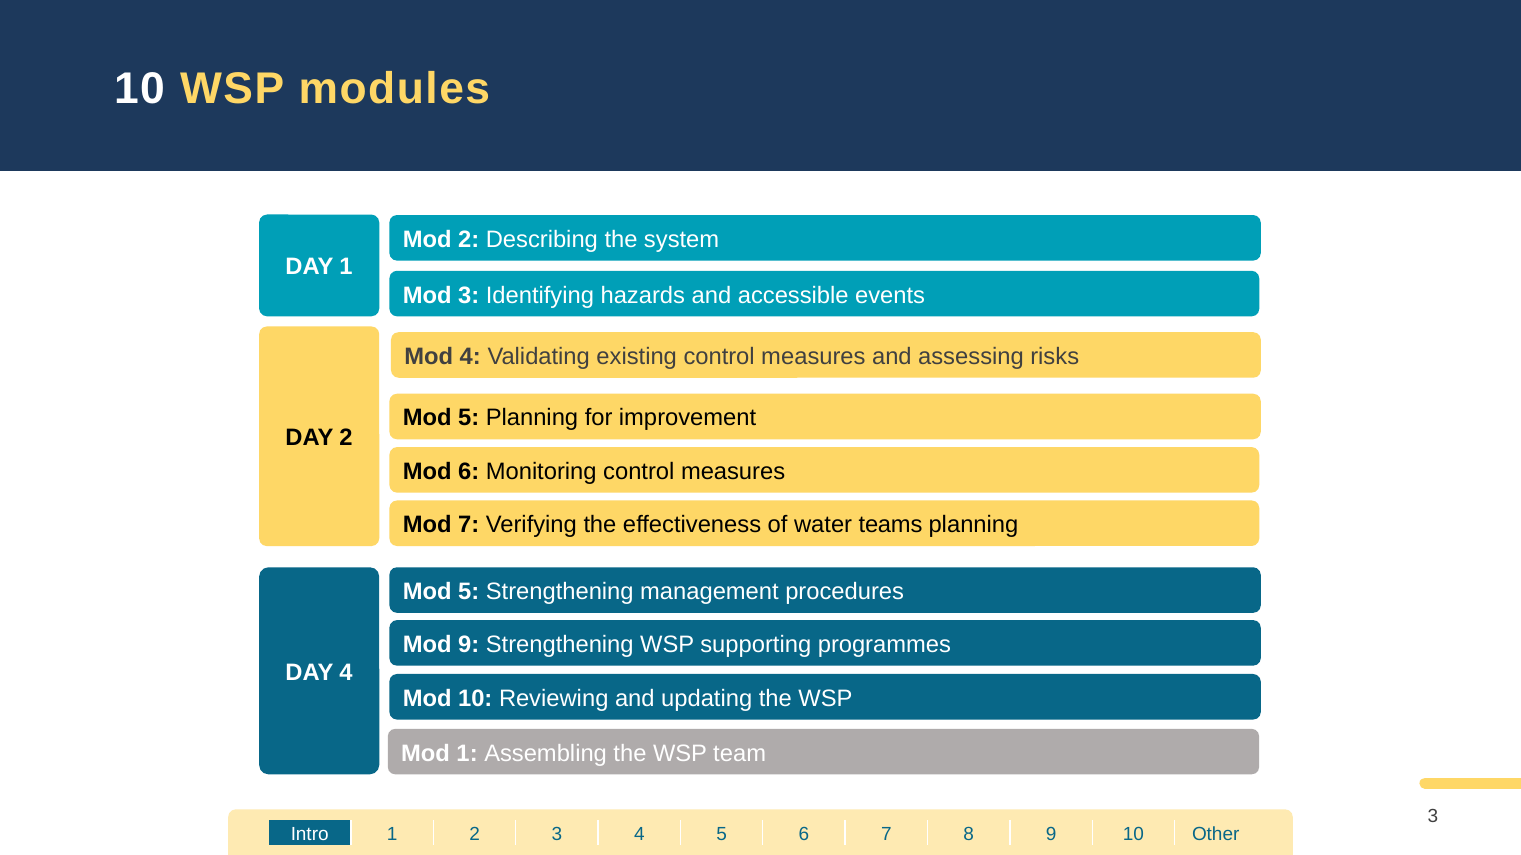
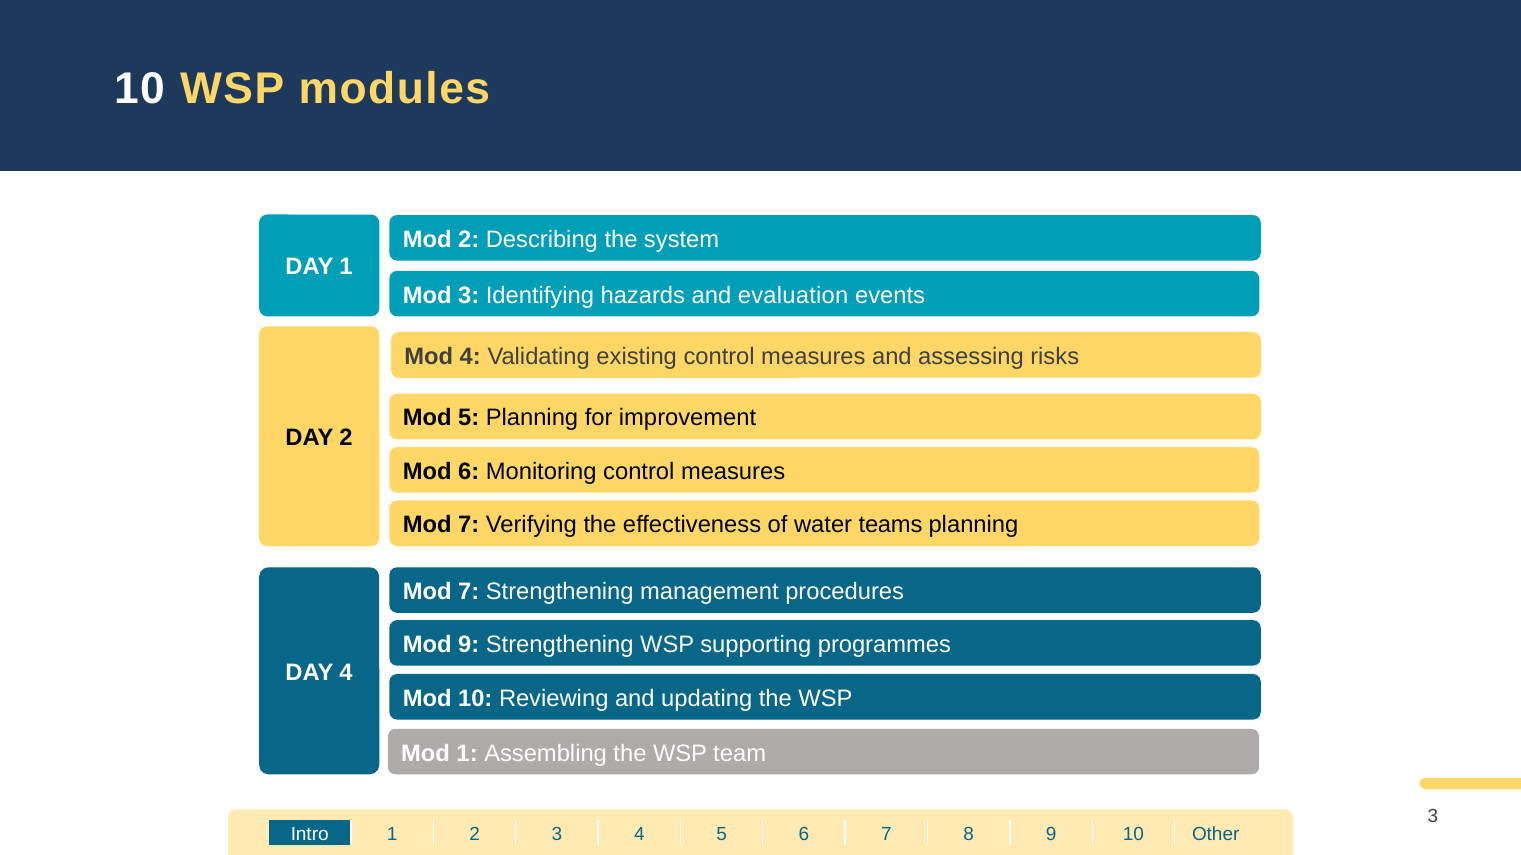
accessible: accessible -> evaluation (793, 295)
5: 5 -> 7 (469, 592)
